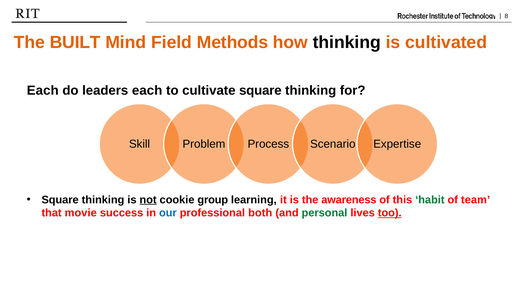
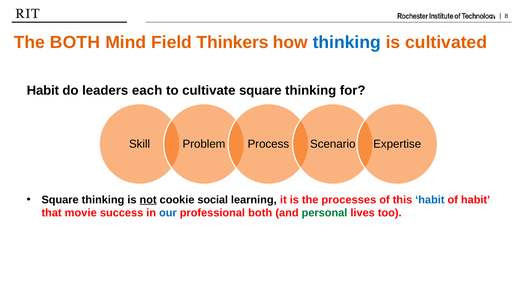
The BUILT: BUILT -> BOTH (75, 43)
Methods: Methods -> Thinkers (233, 43)
thinking colour: black -> blue (347, 43)
Each: Each -> Habit (43, 91)
group: group -> social (213, 200)
awareness: awareness -> processes (349, 200)
habit colour: green -> blue (430, 200)
of team: team -> habit (476, 200)
too underline: present -> none (390, 213)
